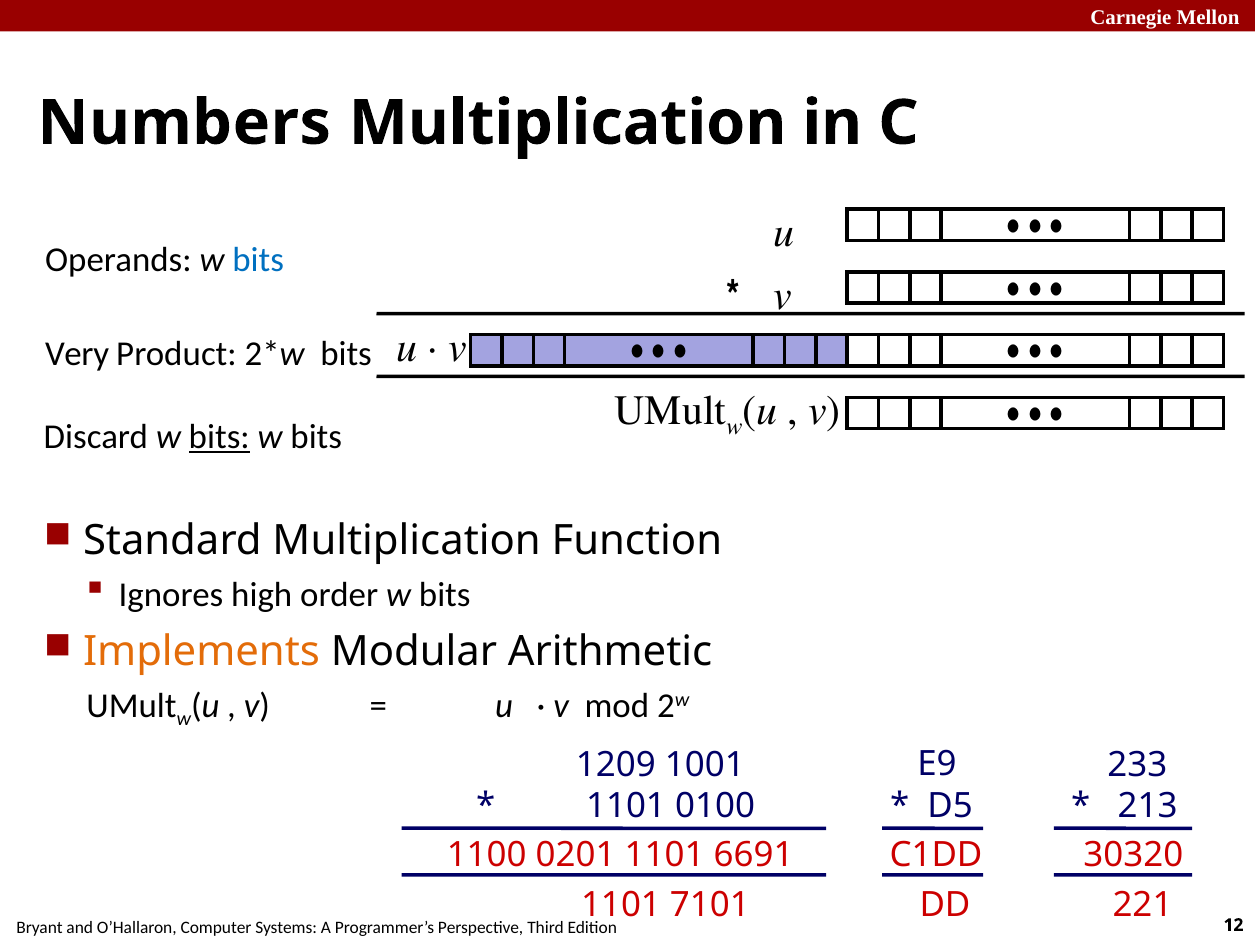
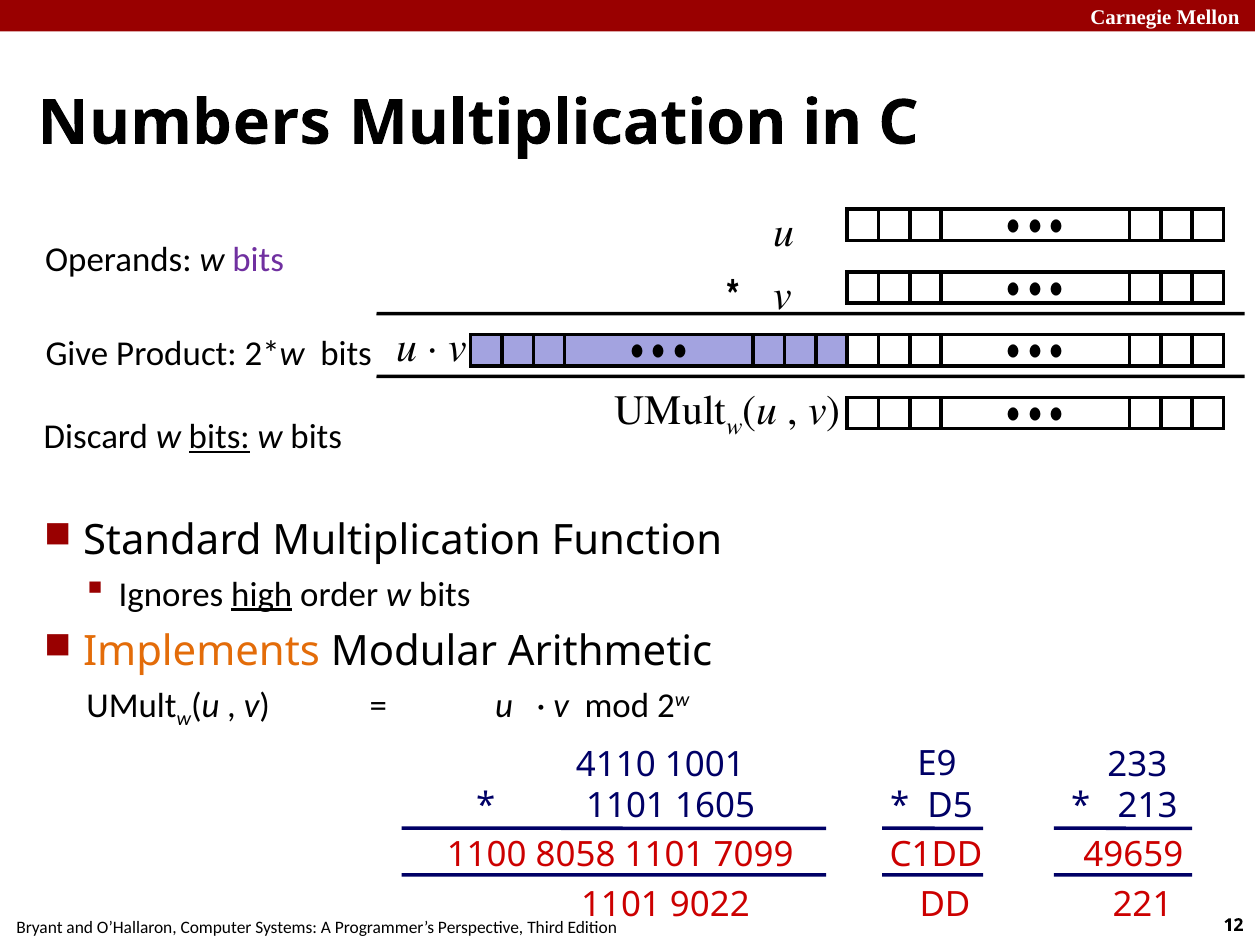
bits colour: blue -> purple (258, 260)
Very: Very -> Give (77, 354)
high underline: none -> present (262, 595)
1209: 1209 -> 4110 (616, 765)
0100: 0100 -> 1605 (715, 807)
0201: 0201 -> 8058 (576, 855)
6691: 6691 -> 7099 (754, 855)
30320: 30320 -> 49659 (1133, 855)
7101: 7101 -> 9022 (710, 905)
